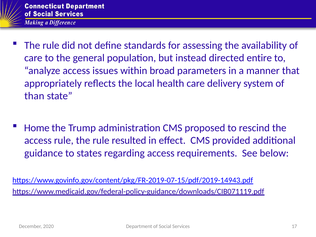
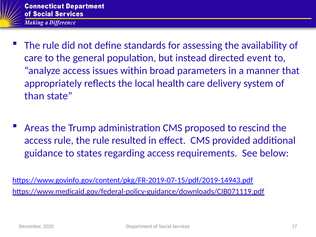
entire: entire -> event (259, 58)
Home: Home -> Areas (37, 128)
